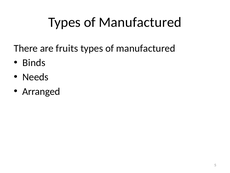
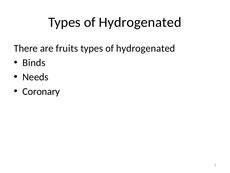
Manufactured: Manufactured -> Hydrogenated (140, 22)
manufactured: manufactured -> hydrogenated (146, 48)
Arranged: Arranged -> Coronary (41, 91)
